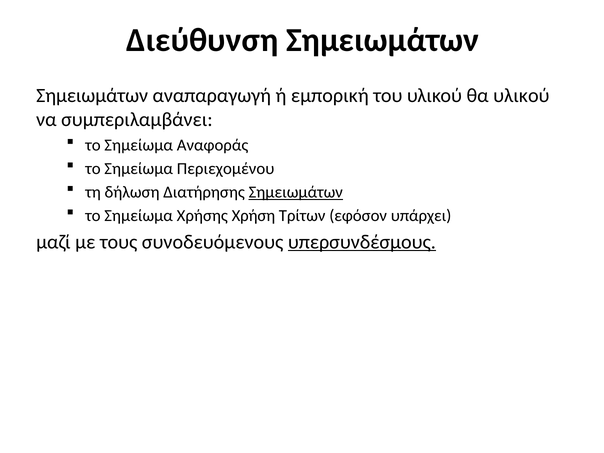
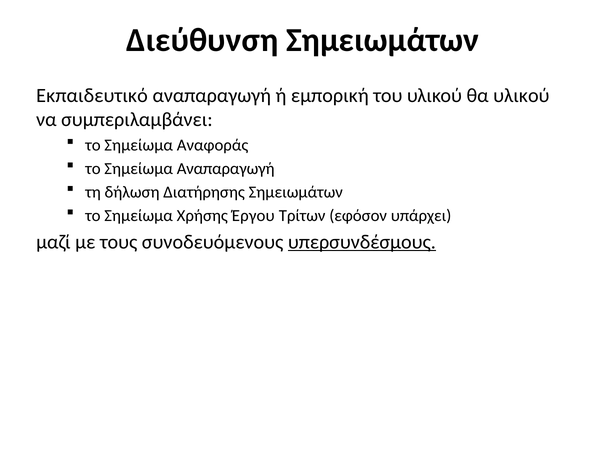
Σημειωμάτων: Σημειωμάτων -> Εκπαιδευτικό (92, 96)
Σημείωμα Περιεχομένου: Περιεχομένου -> Αναπαραγωγή (226, 169)
Σημειωμάτων underline: present -> none (296, 192)
Χρήση: Χρήση -> Έργου (253, 216)
